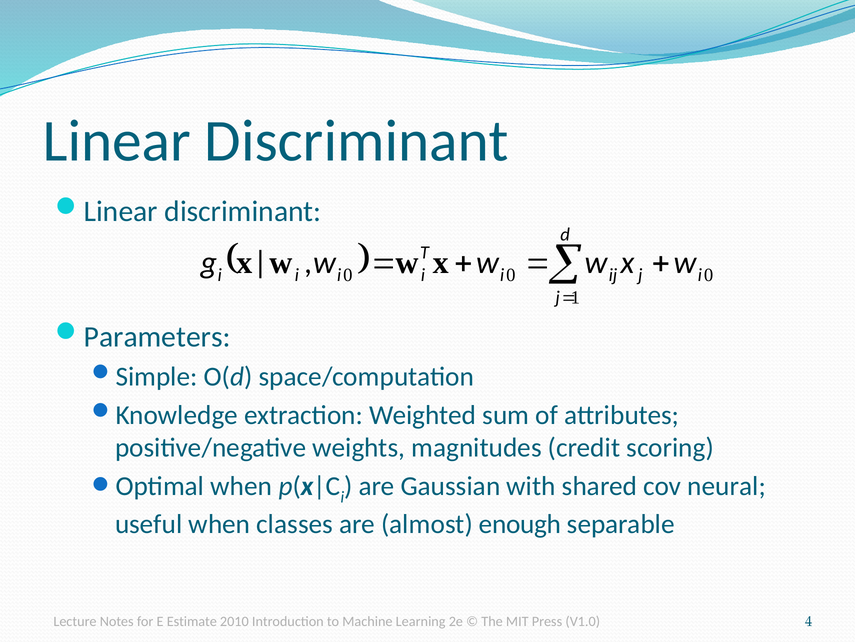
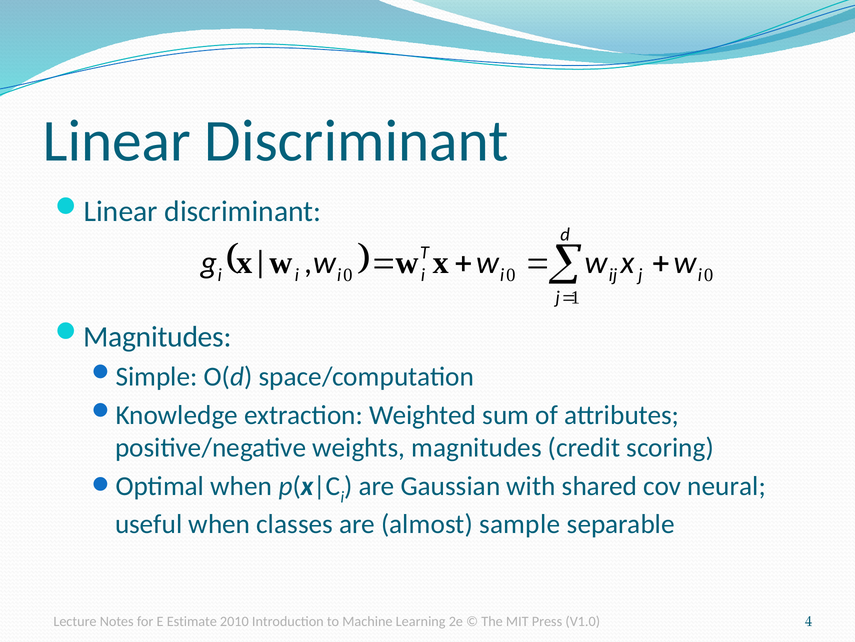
Parameters: Parameters -> Magnitudes (157, 336)
enough: enough -> sample (520, 524)
